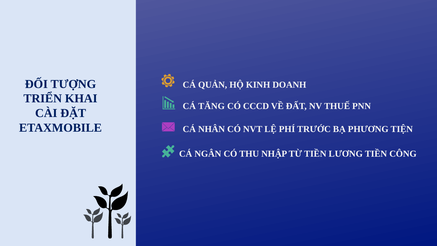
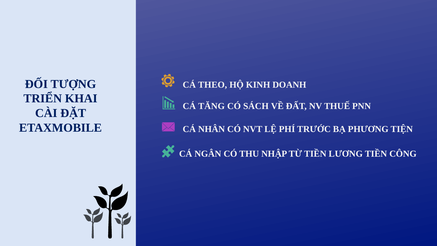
QUẢN: QUẢN -> THEO (213, 85)
CCCD: CCCD -> SÁCH (256, 106)
